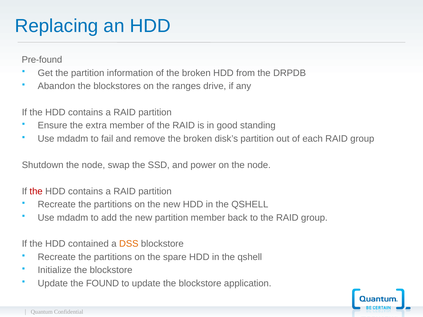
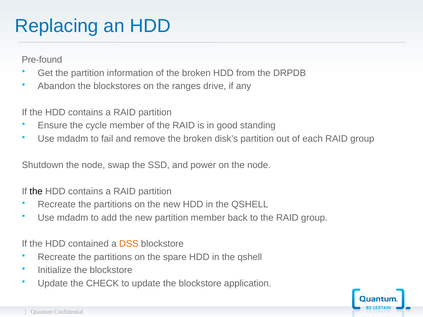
extra: extra -> cycle (96, 126)
the colour: red -> black (36, 191)
FOUND: FOUND -> CHECK (102, 284)
